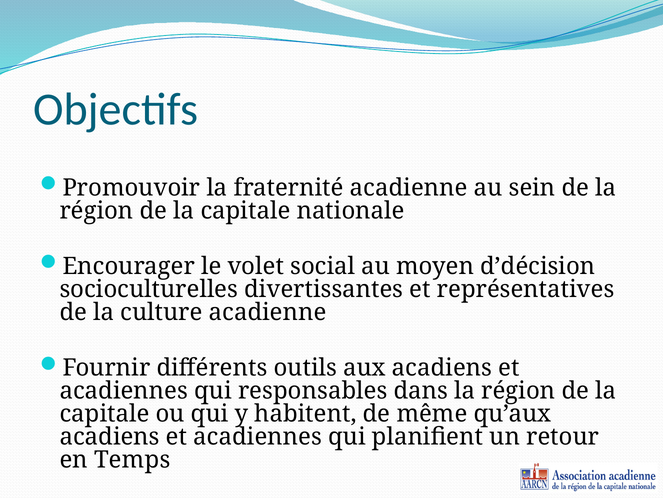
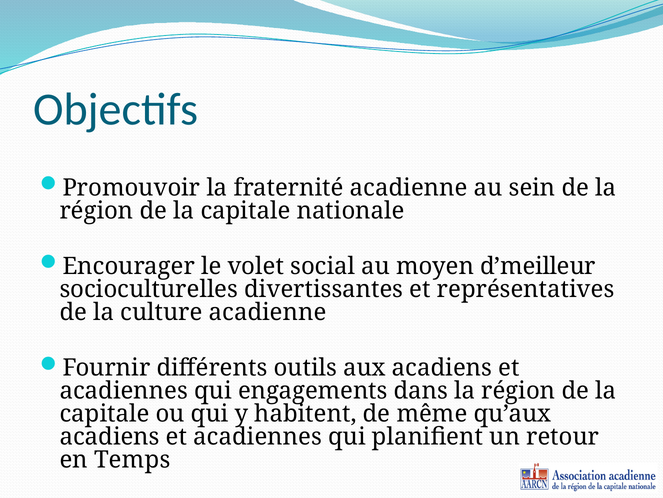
d’décision: d’décision -> d’meilleur (538, 266)
responsables: responsables -> engagements (313, 390)
